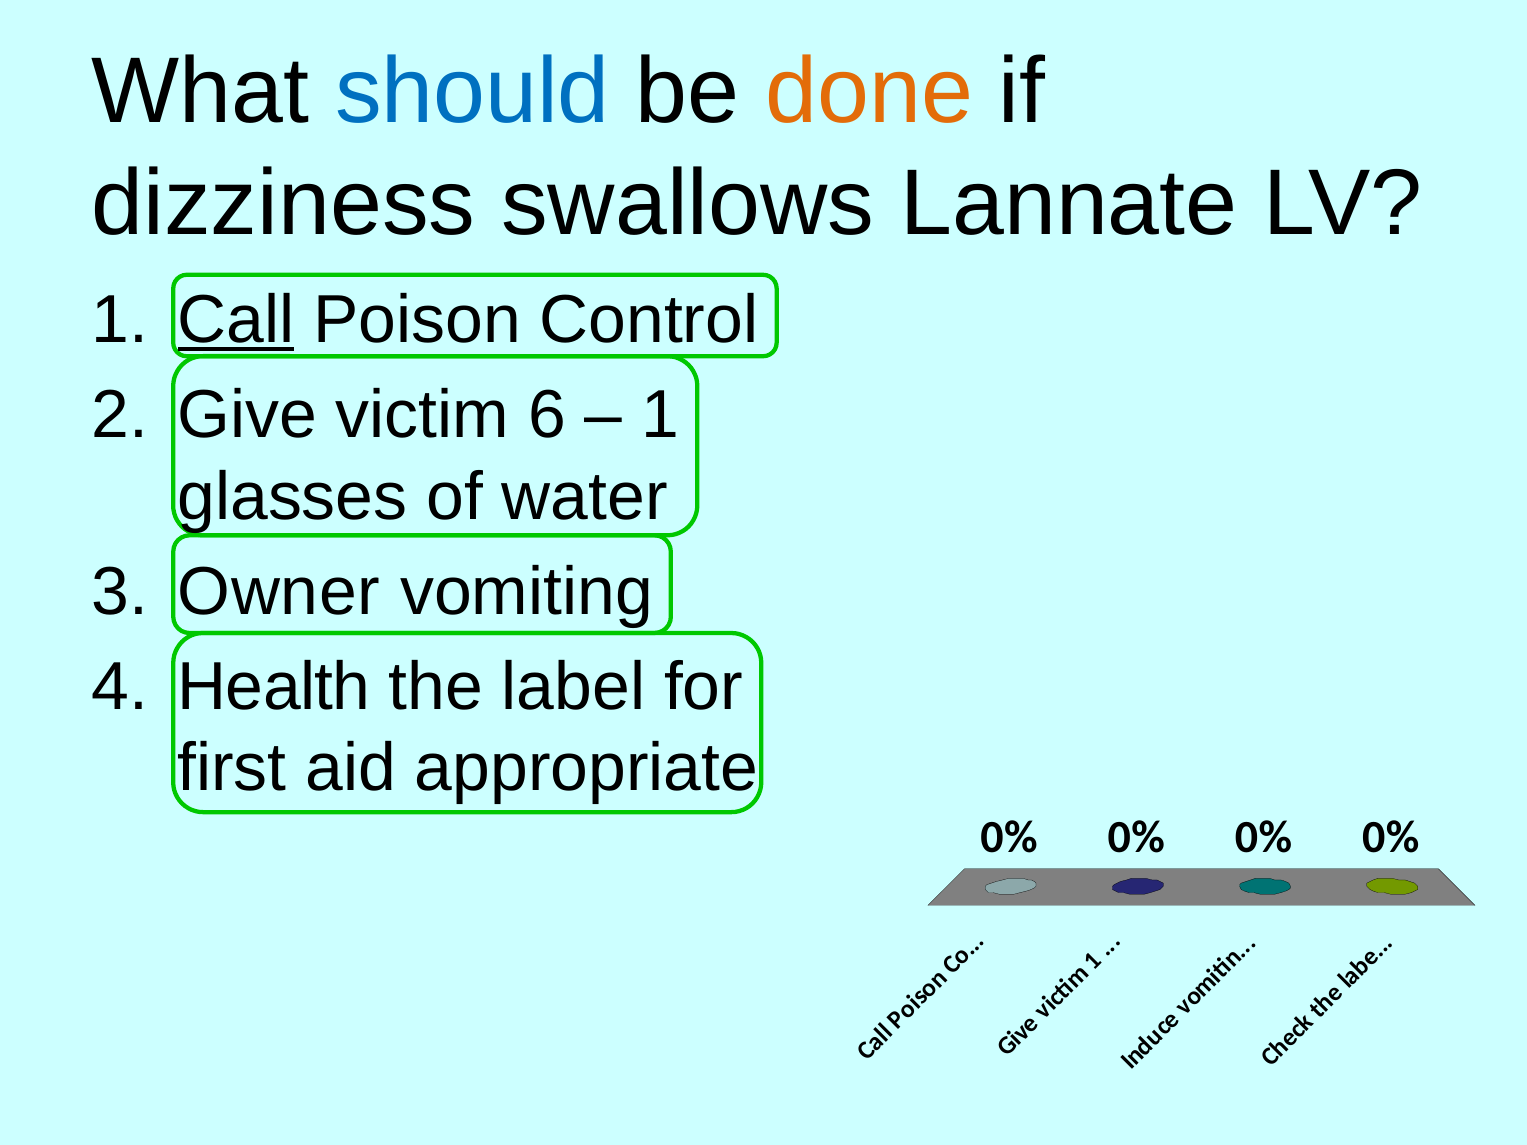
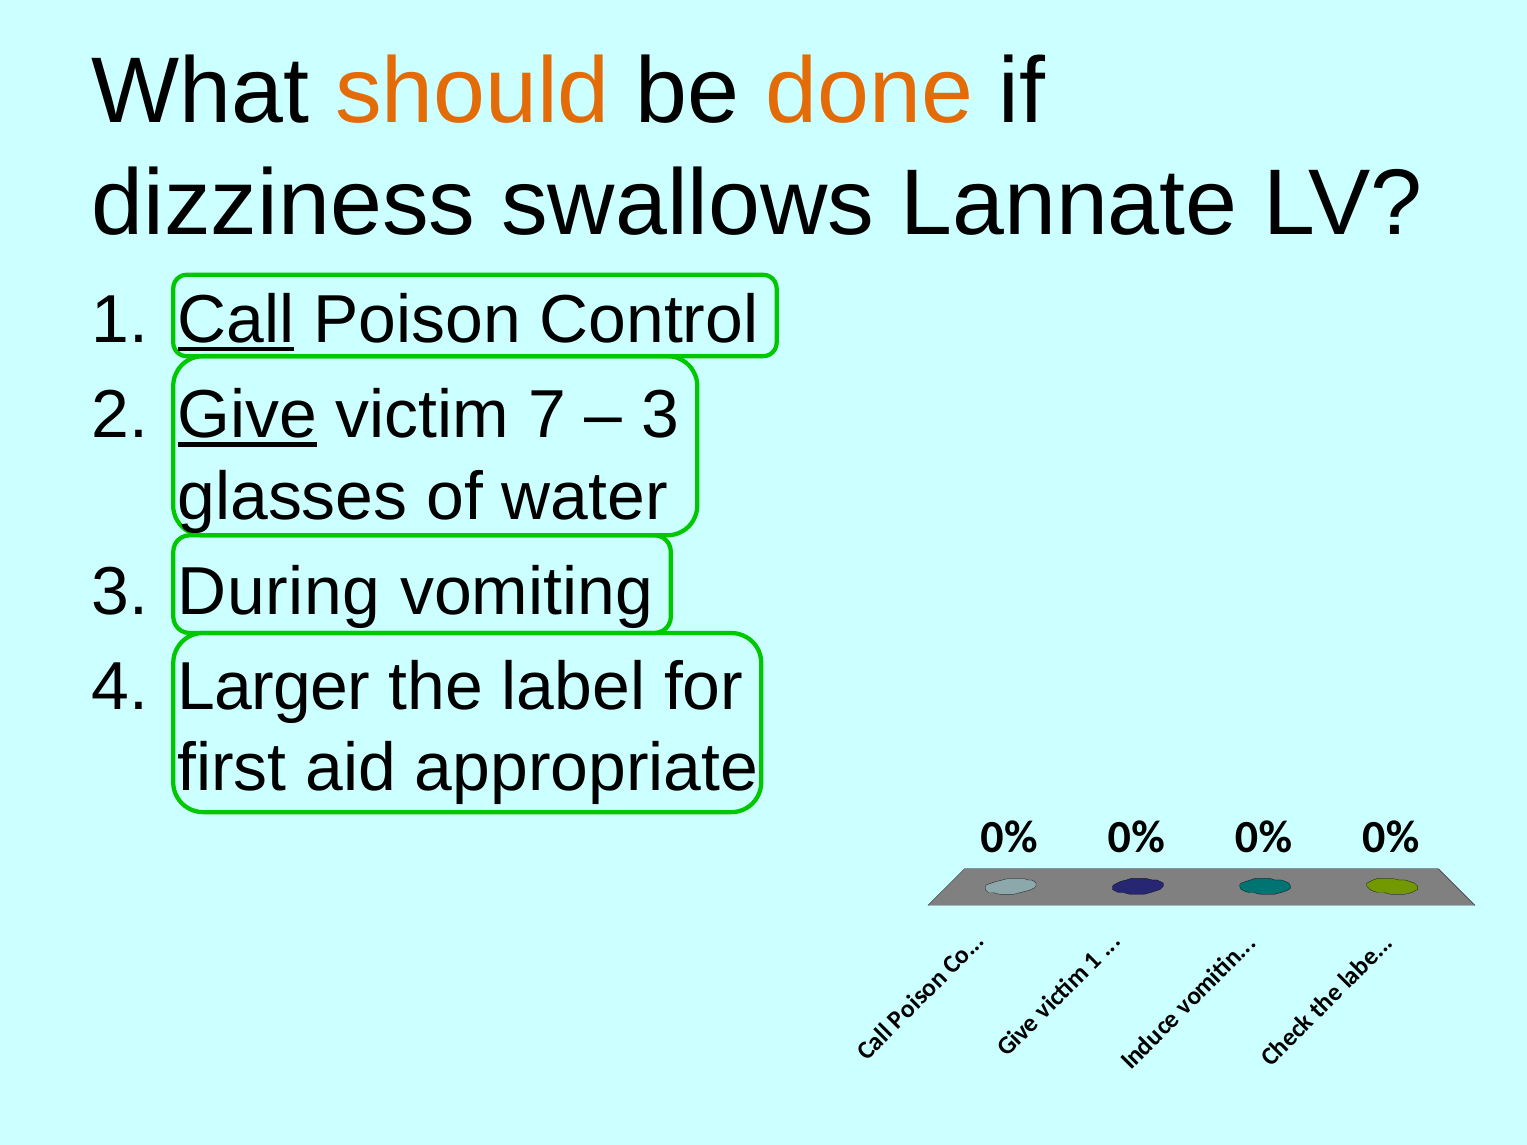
should colour: blue -> orange (472, 92)
Give underline: none -> present (247, 415)
6: 6 -> 7 (547, 415)
1: 1 -> 3 (660, 415)
Owner: Owner -> During (279, 592)
Health: Health -> Larger (274, 687)
